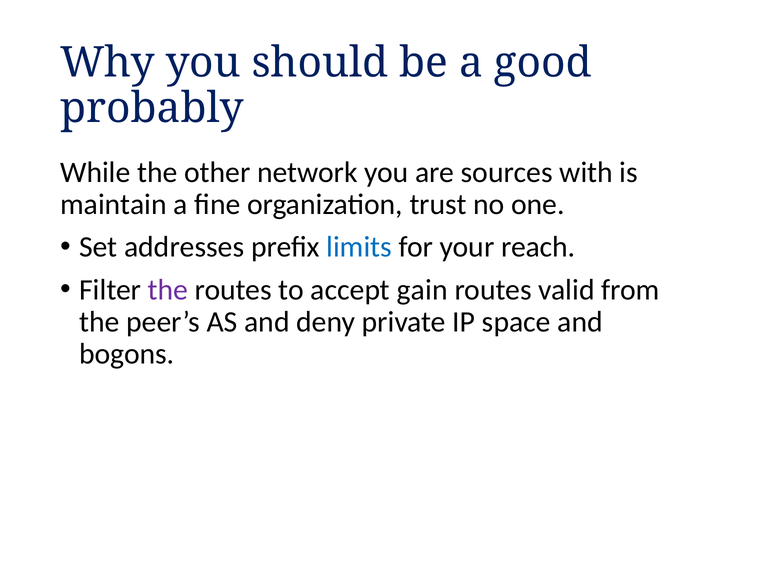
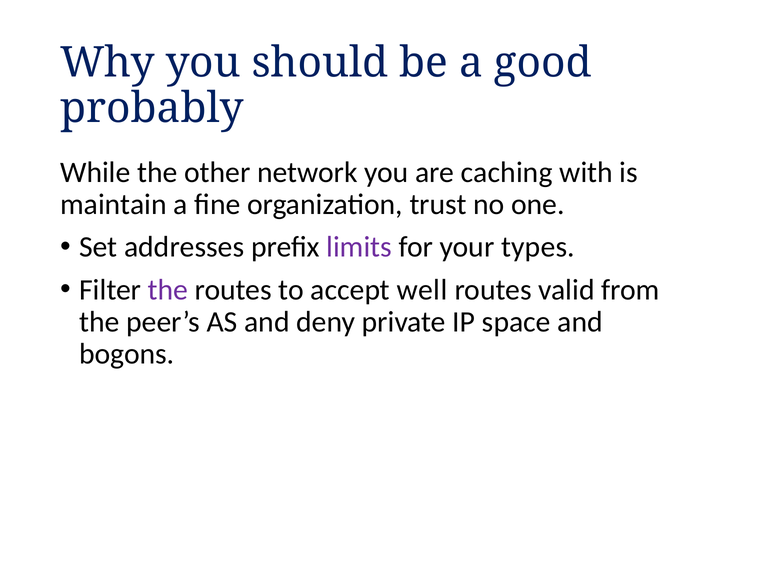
sources: sources -> caching (507, 172)
limits colour: blue -> purple (359, 247)
reach: reach -> types (538, 247)
gain: gain -> well (422, 290)
